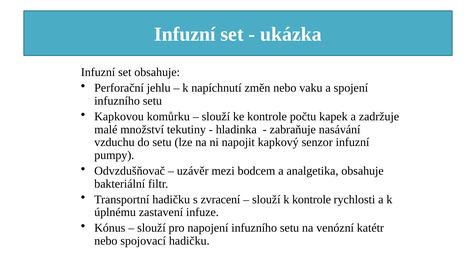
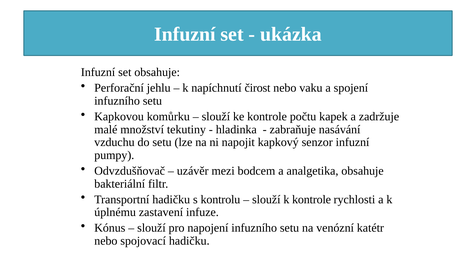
změn: změn -> čirost (258, 88)
zvracení: zvracení -> kontrolu (220, 199)
